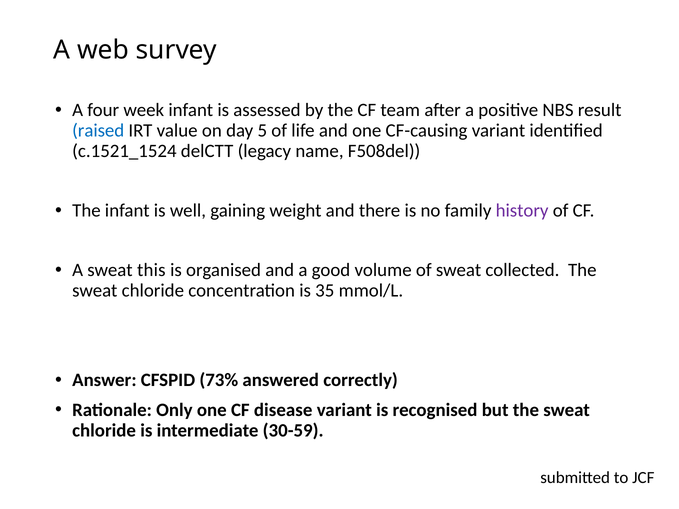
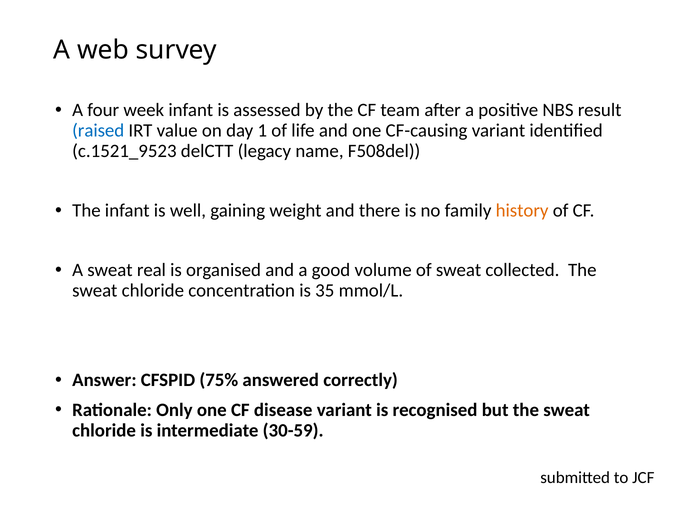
5: 5 -> 1 (262, 131)
c.1521_1524: c.1521_1524 -> c.1521_9523 (124, 151)
history colour: purple -> orange (522, 211)
this: this -> real (151, 270)
73%: 73% -> 75% (219, 380)
